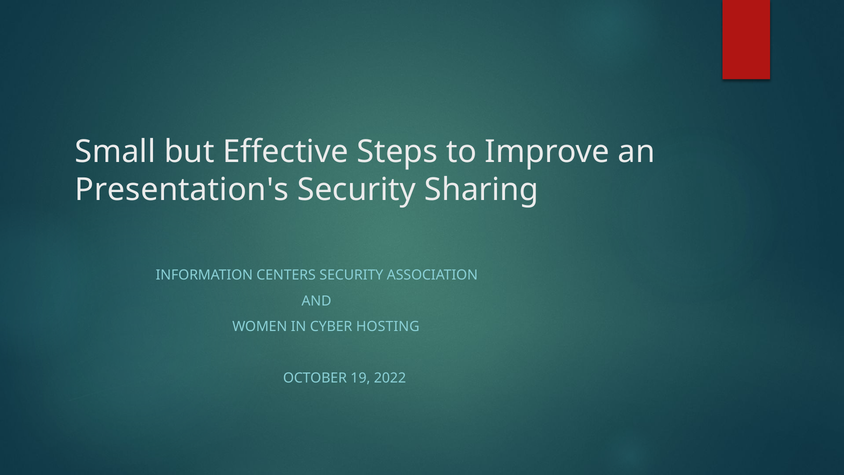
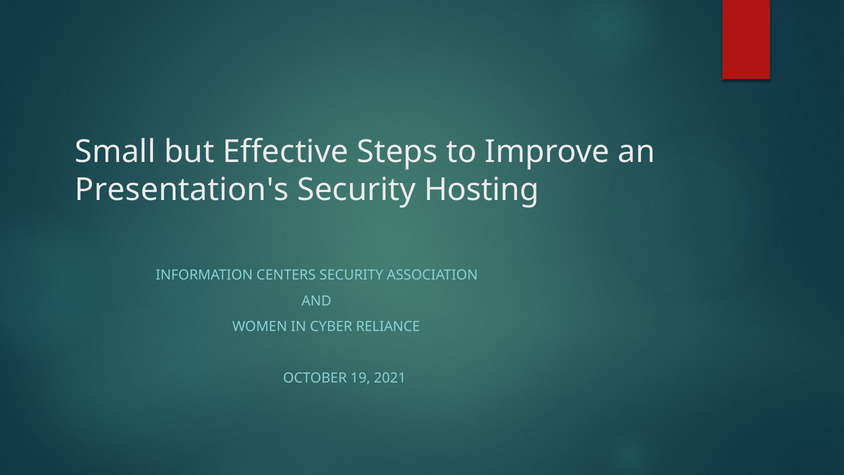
Sharing: Sharing -> Hosting (482, 190)
HOSTING: HOSTING -> RELIANCE (388, 327)
2022: 2022 -> 2021 (390, 378)
